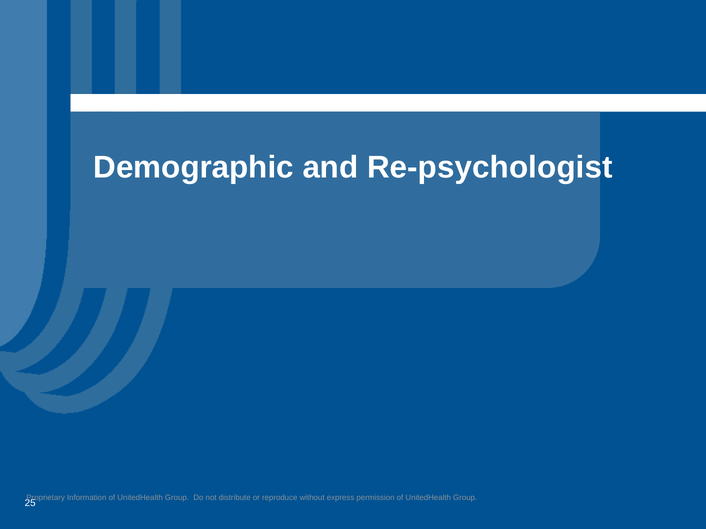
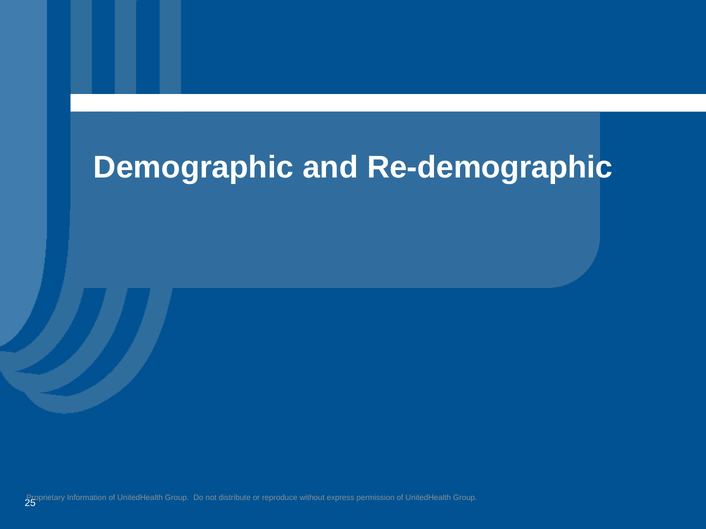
Re-psychologist: Re-psychologist -> Re-demographic (490, 168)
